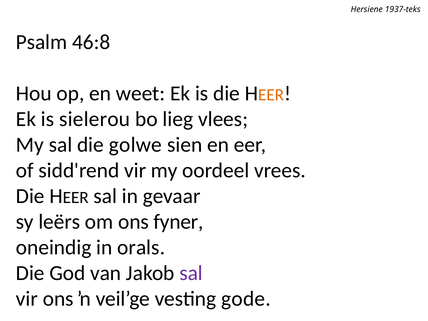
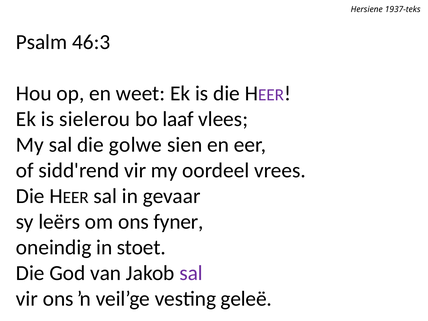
46:8: 46:8 -> 46:3 (91, 42)
EER colour: orange -> purple (271, 95)
lieg: lieg -> laaf (178, 119)
orals: orals -> stoet (141, 248)
gode: gode -> geleë (246, 299)
